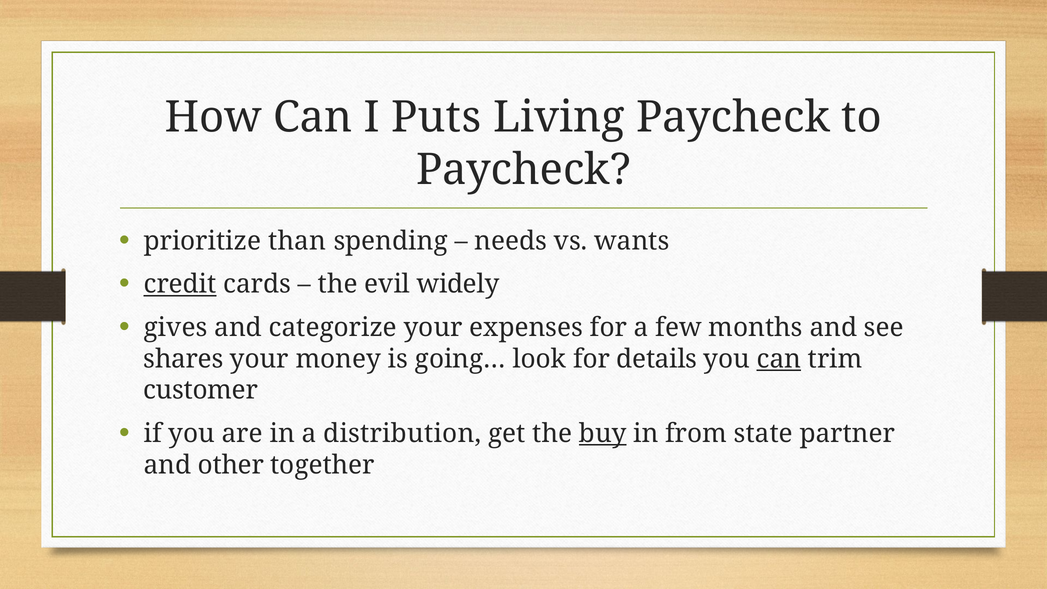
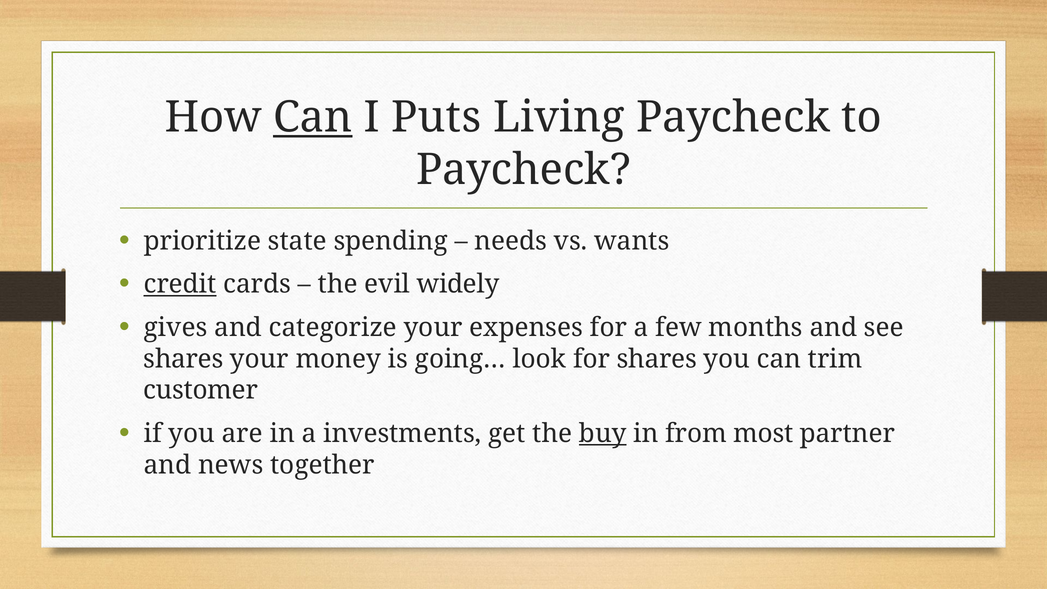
Can underline: none -> present (313, 117)
than: than -> state (297, 241)
for details: details -> shares (657, 359)
can underline: present -> none (779, 359)
distribution: distribution -> investments (402, 433)
state: state -> most (763, 433)
other: other -> news (231, 465)
